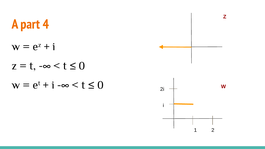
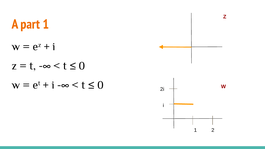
part 4: 4 -> 1 (46, 24)
